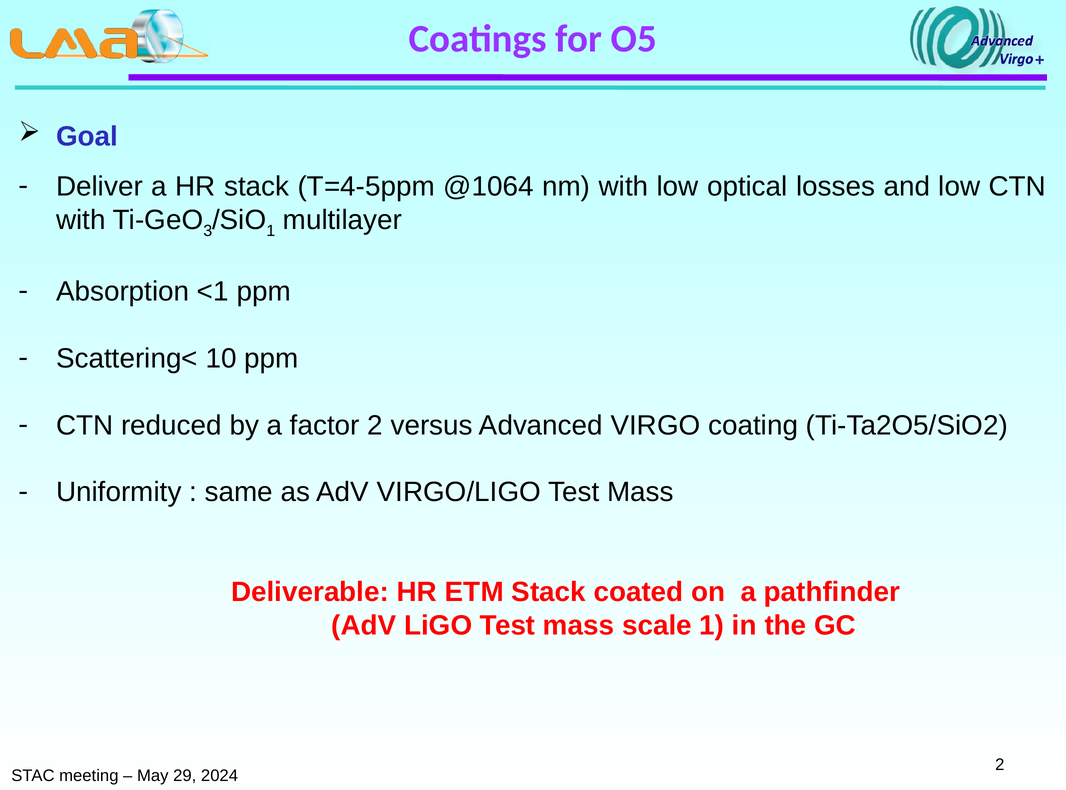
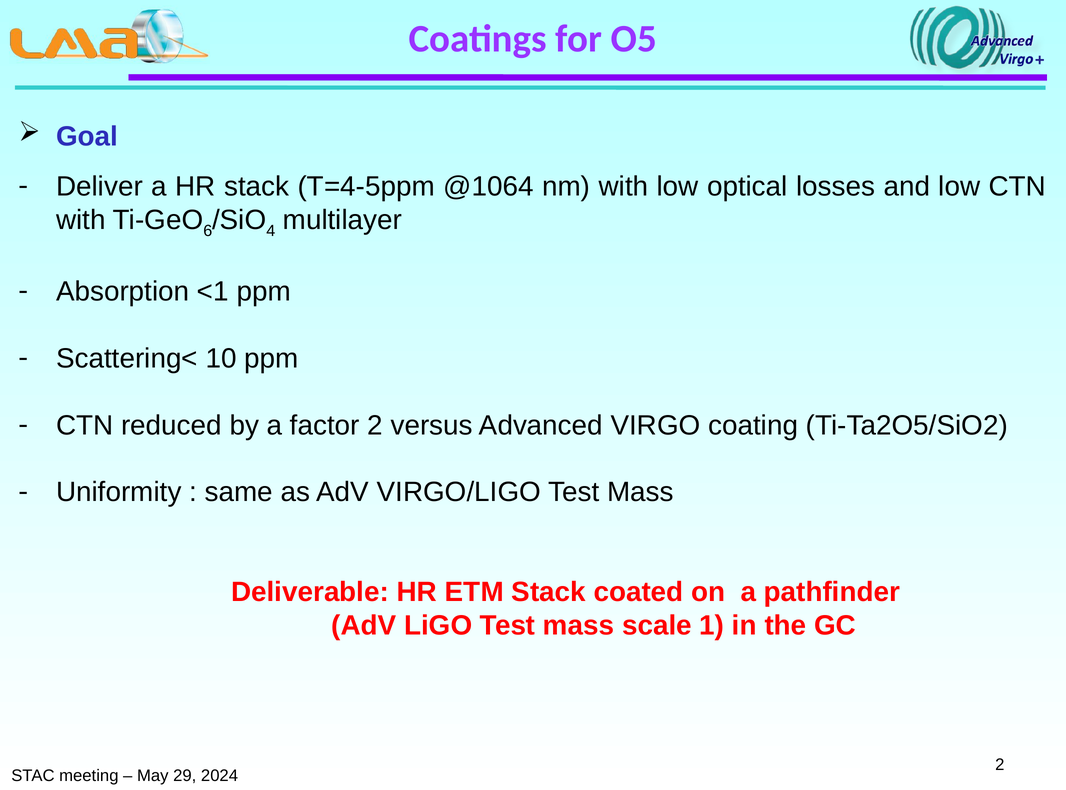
3: 3 -> 6 (208, 231)
1: 1 -> 4 (271, 231)
